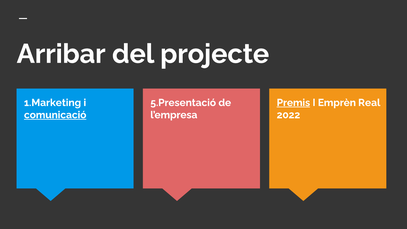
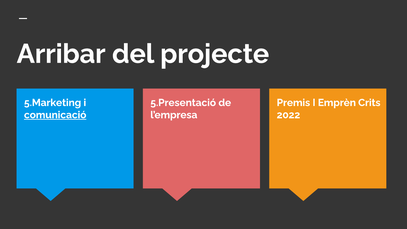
1.Marketing: 1.Marketing -> 5.Marketing (53, 103)
Premis underline: present -> none (293, 103)
Real: Real -> Crits (369, 103)
